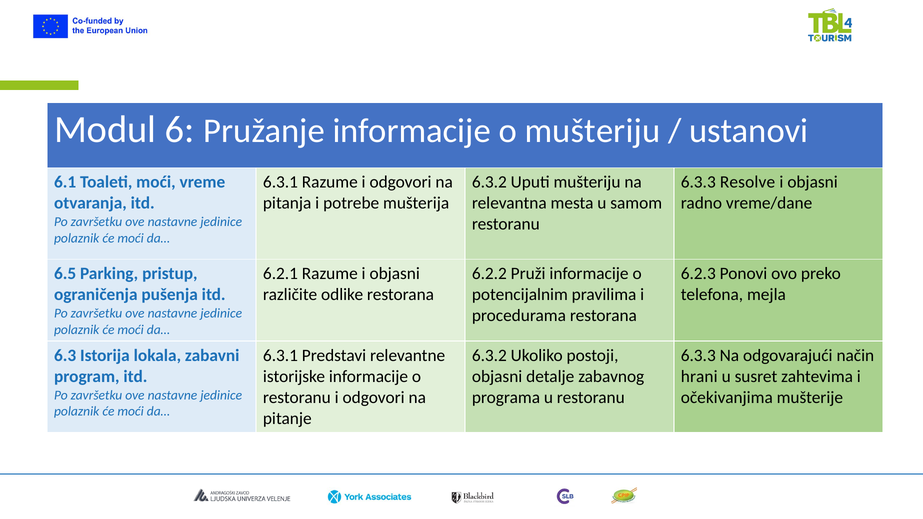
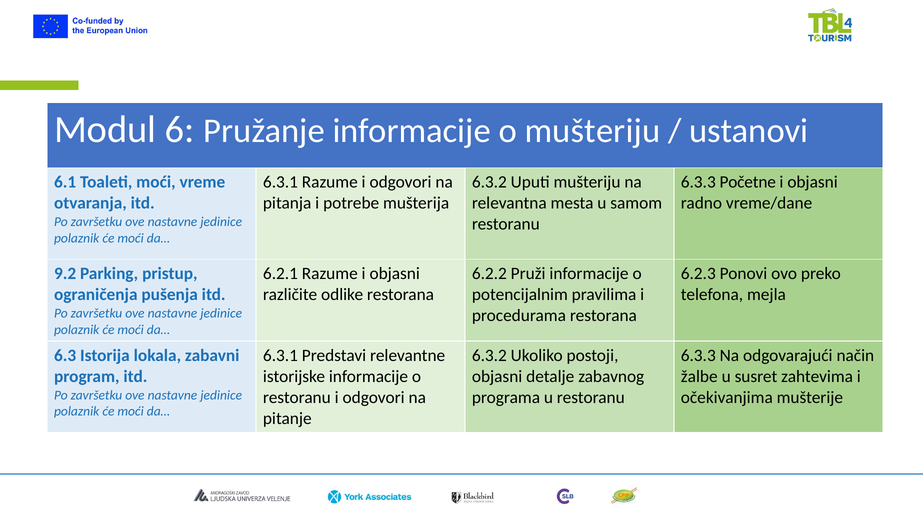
Resolve: Resolve -> Početne (748, 182)
6.5: 6.5 -> 9.2 (65, 274)
hrani: hrani -> žalbe (699, 377)
